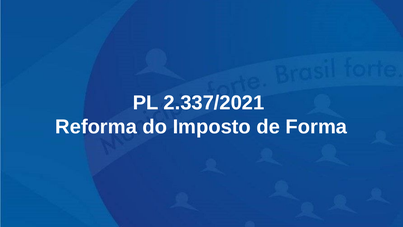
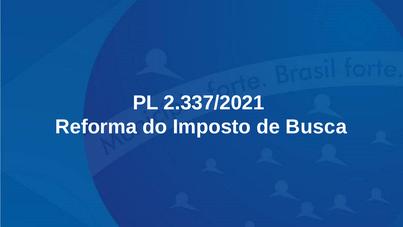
Forma: Forma -> Busca (316, 127)
